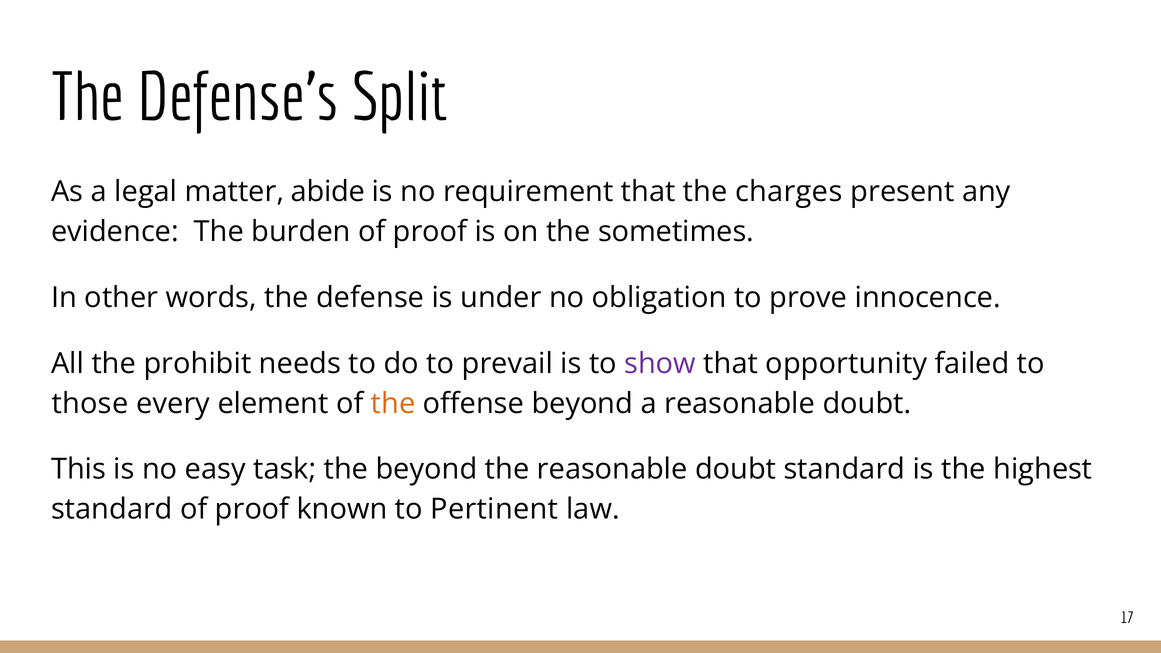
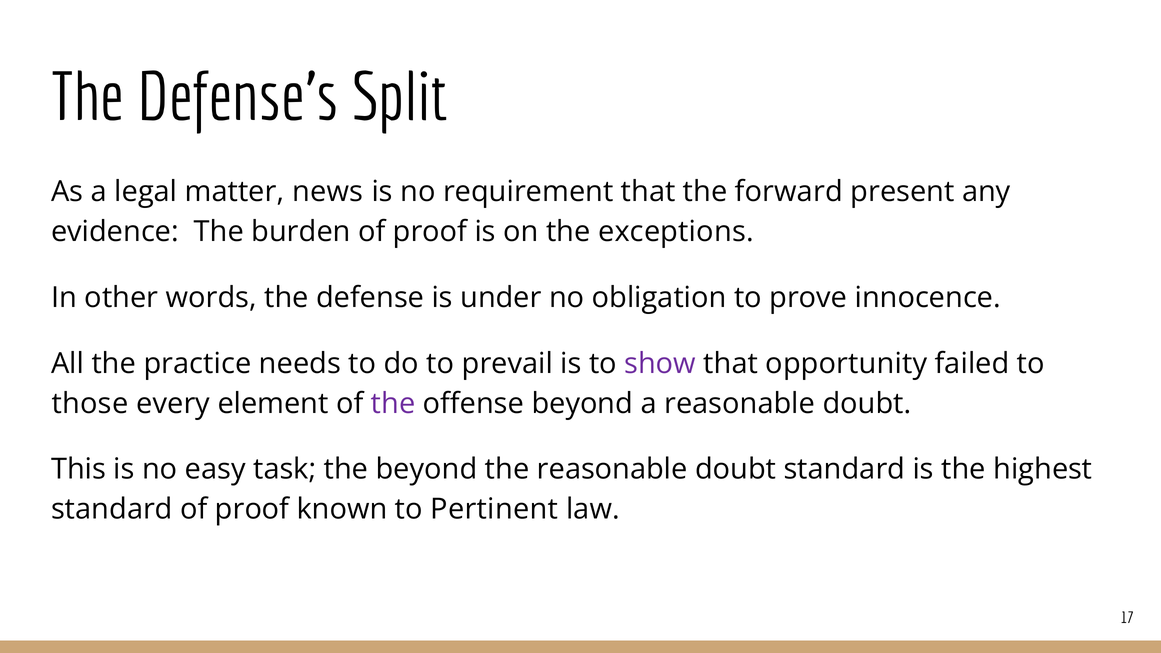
abide: abide -> news (328, 192)
charges: charges -> forward (789, 192)
sometimes: sometimes -> exceptions (676, 232)
prohibit: prohibit -> practice (197, 363)
the colour: orange -> purple (393, 404)
